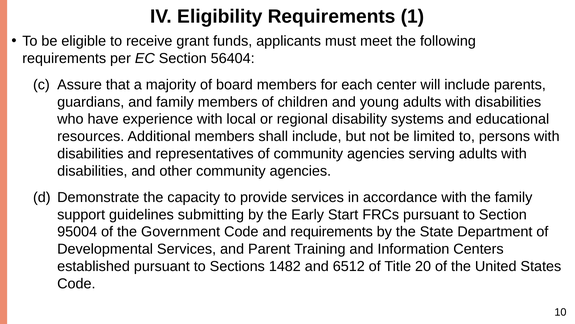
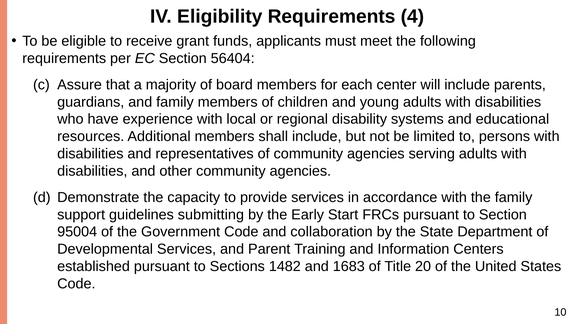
1: 1 -> 4 (413, 16)
and requirements: requirements -> collaboration (332, 231)
6512: 6512 -> 1683 (349, 266)
